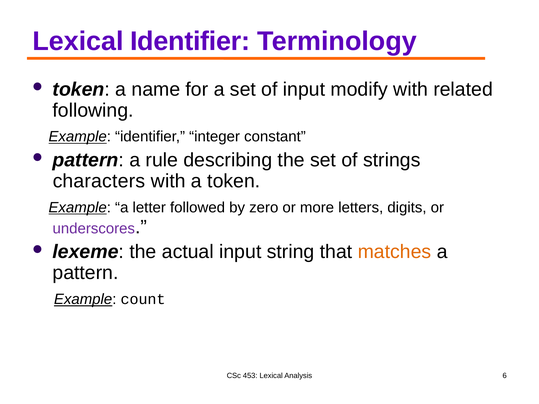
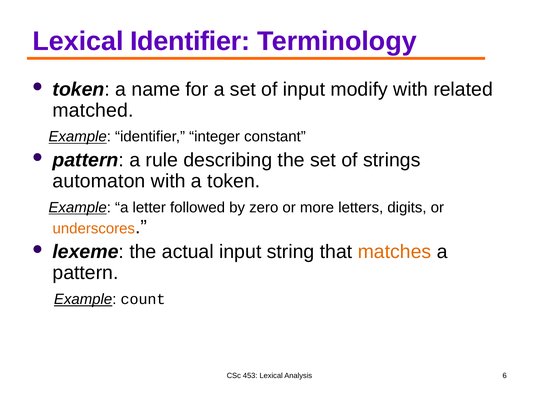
following: following -> matched (93, 110)
characters: characters -> automaton (99, 181)
underscores colour: purple -> orange (94, 229)
